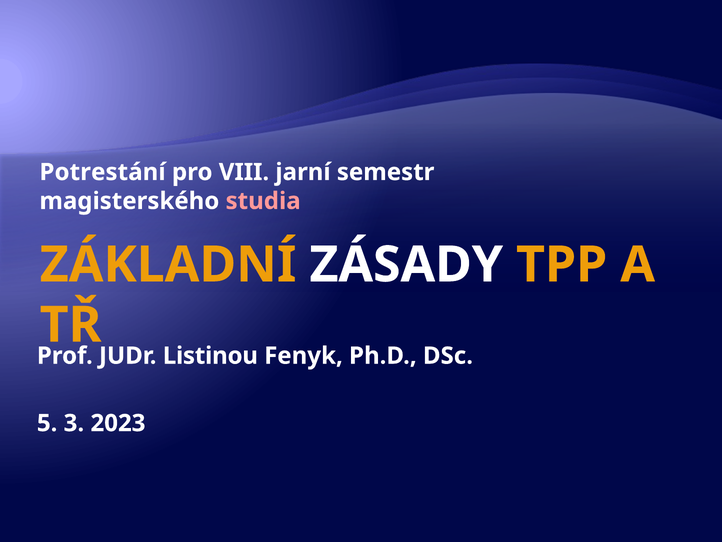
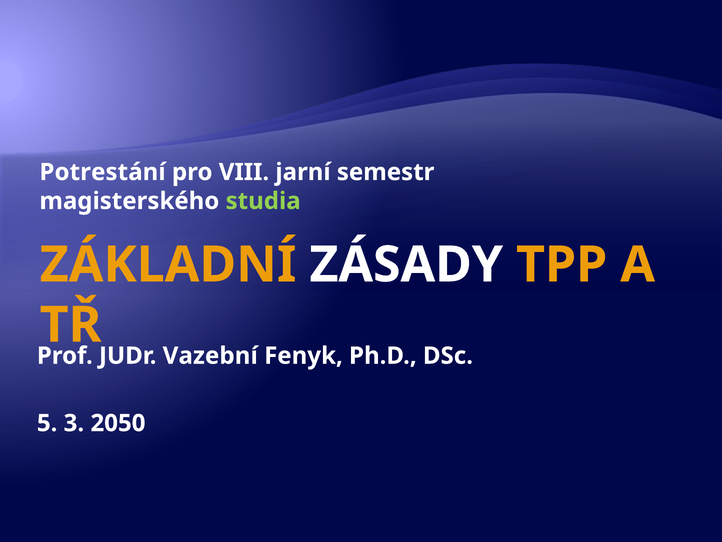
studia colour: pink -> light green (263, 201)
Listinou: Listinou -> Vazební (210, 355)
2023: 2023 -> 2050 (118, 423)
